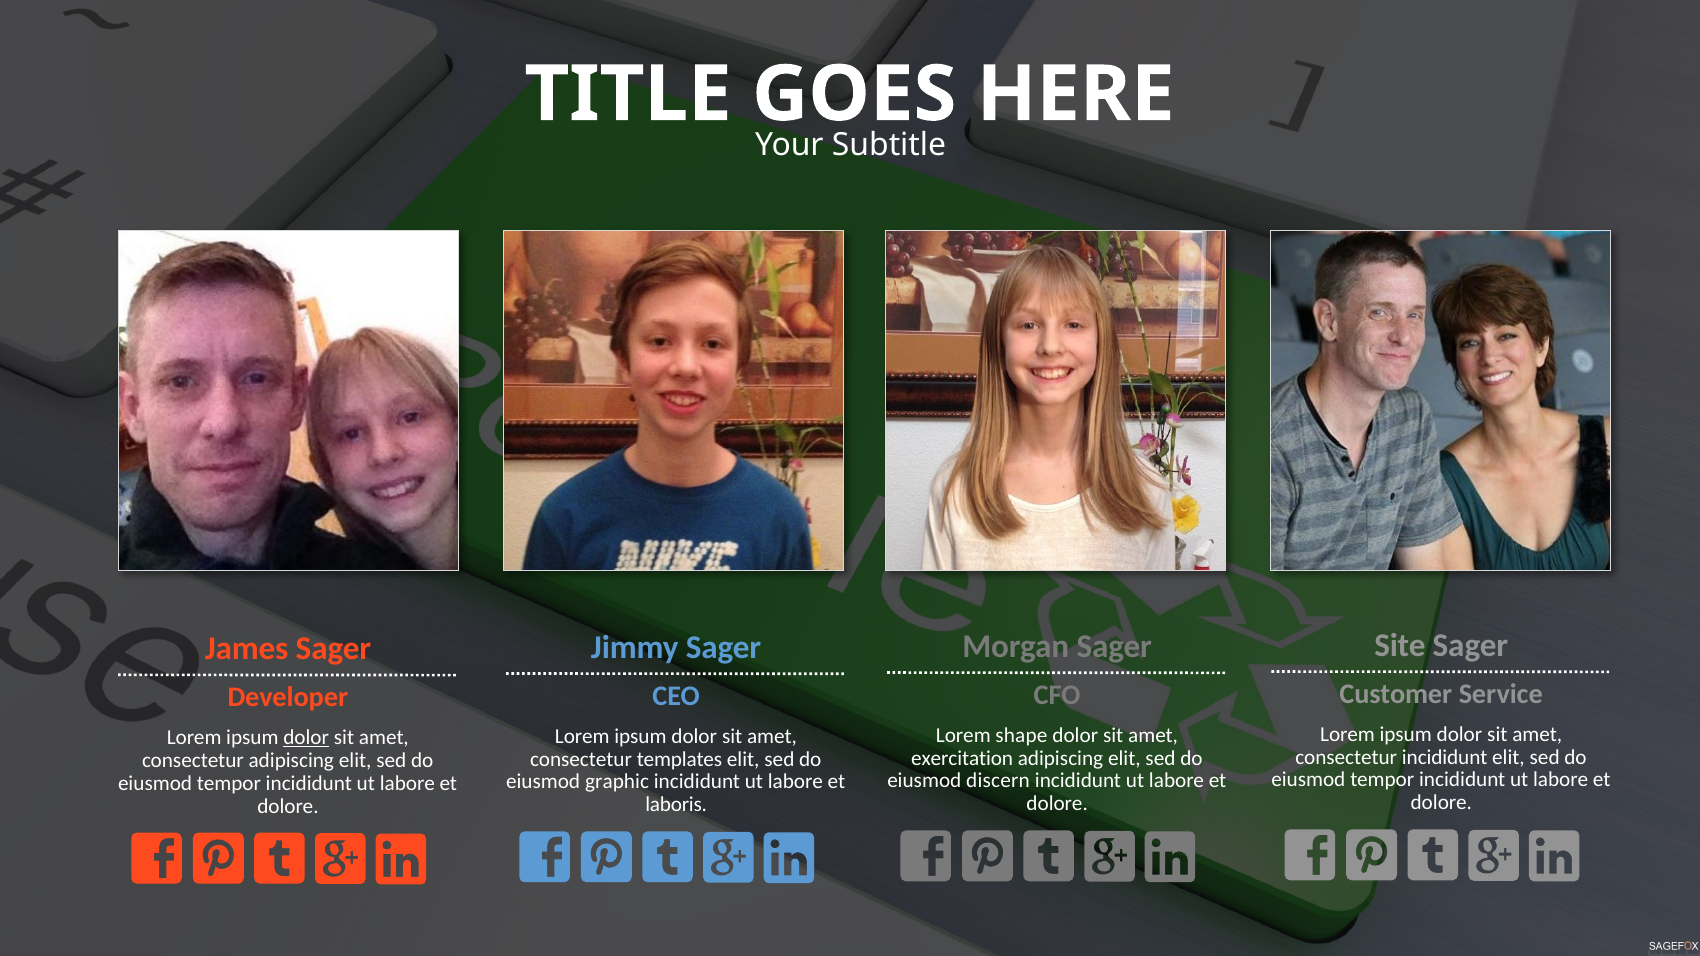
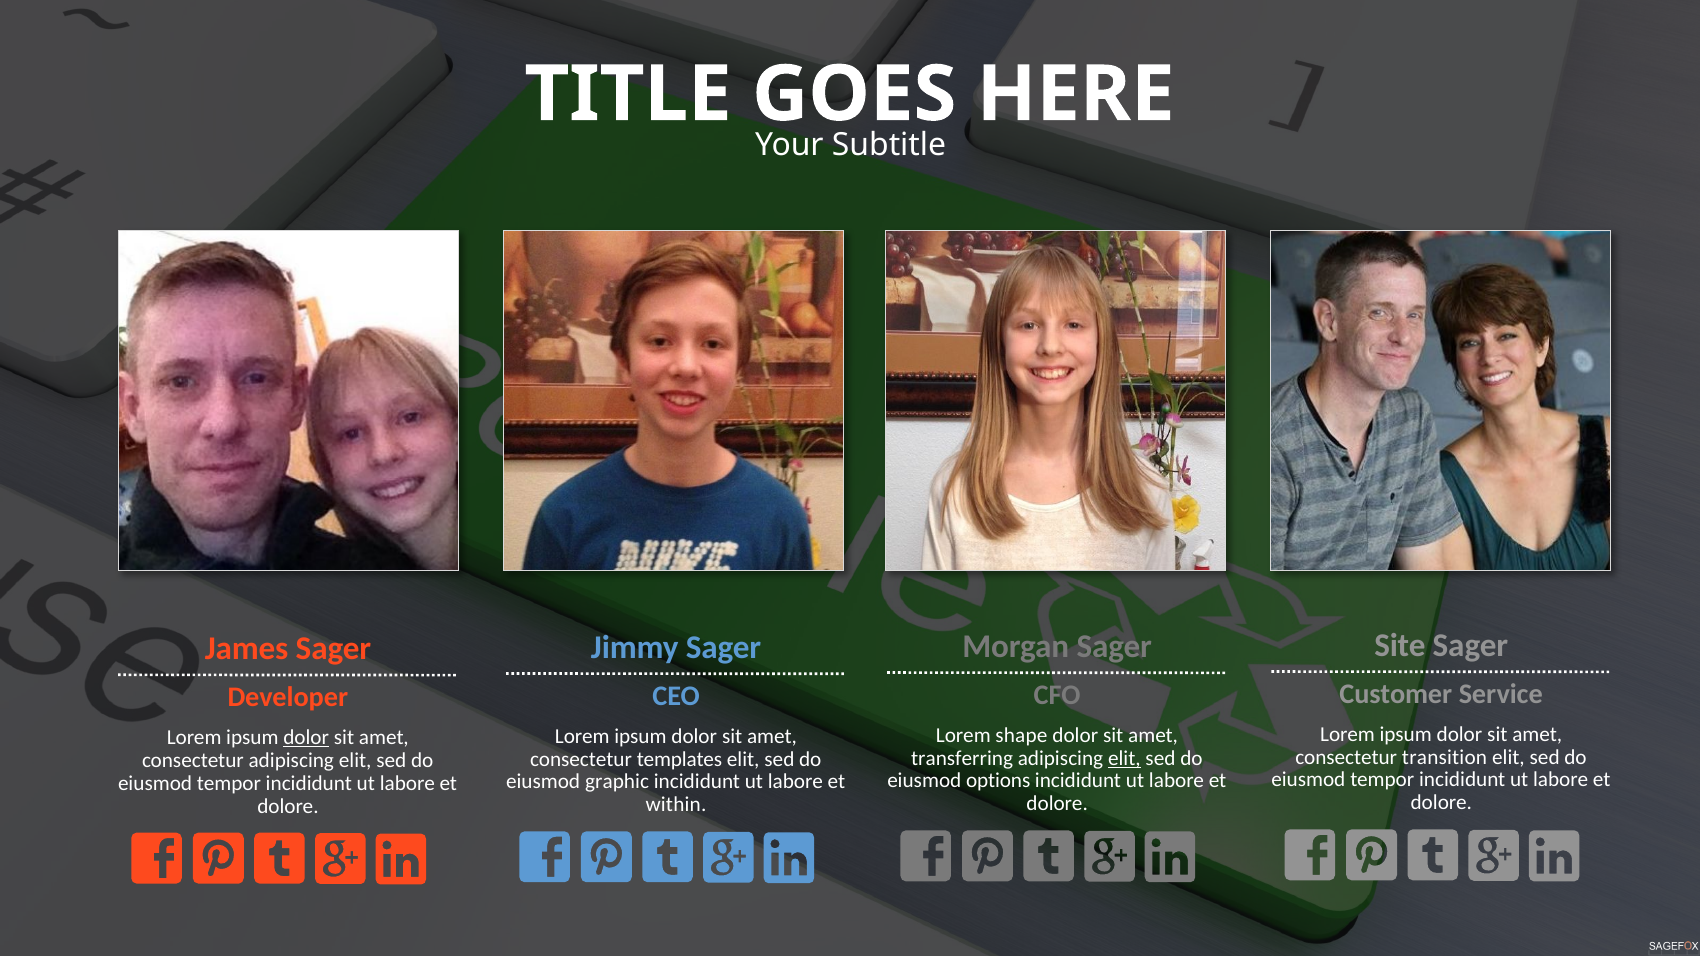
consectetur incididunt: incididunt -> transition (1445, 757)
exercitation: exercitation -> transferring (962, 758)
elit underline: none -> present (1124, 758)
discern: discern -> options (998, 781)
laboris: laboris -> within (676, 805)
